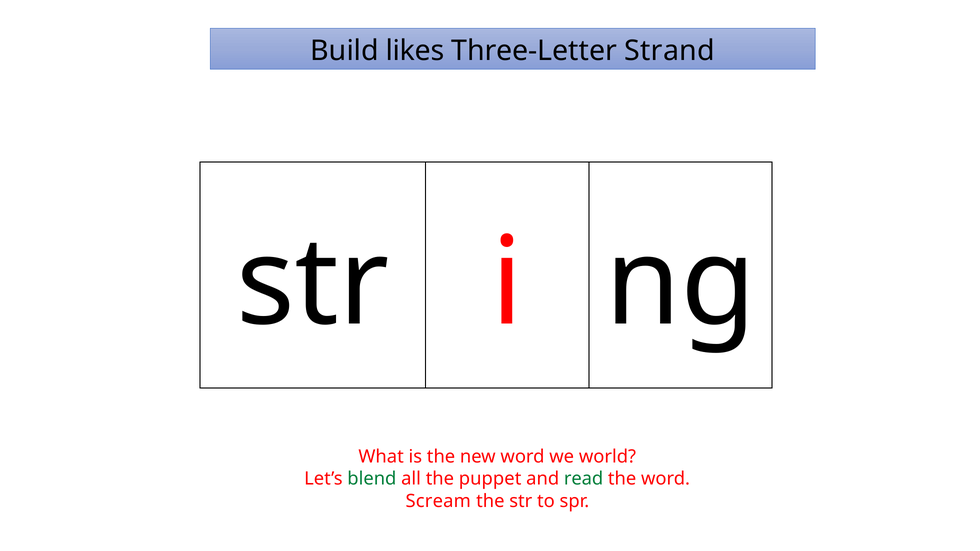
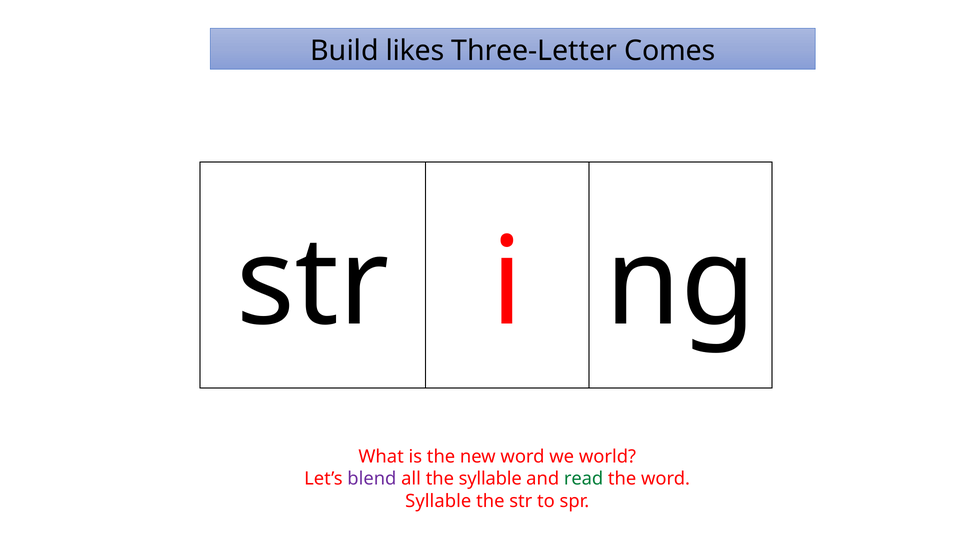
Strand: Strand -> Comes (670, 51)
blend colour: green -> purple (372, 479)
the puppet: puppet -> syllable (490, 479)
Scream: Scream -> Syllable (438, 501)
